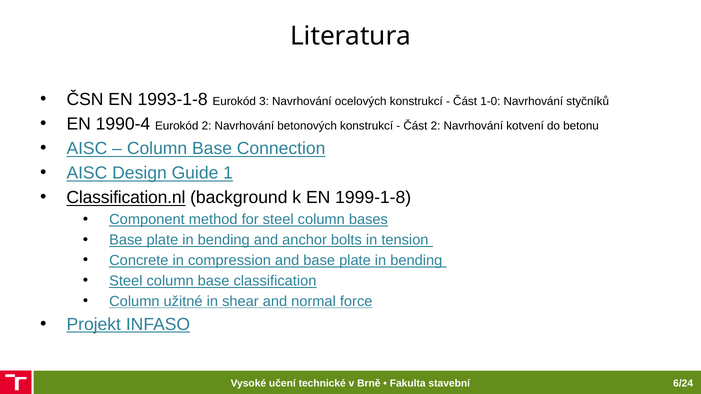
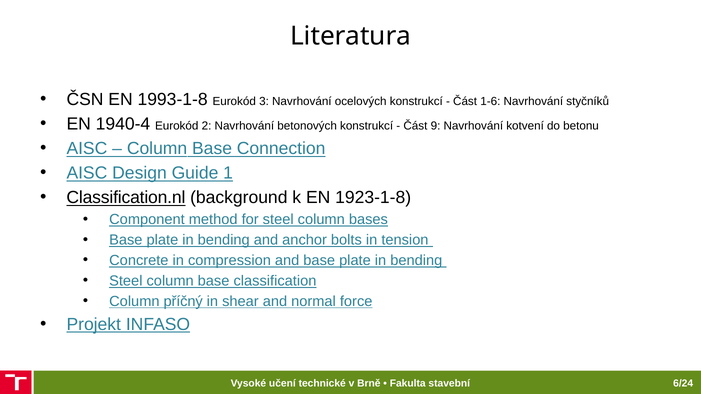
1-0: 1-0 -> 1-6 (490, 102)
1990-4: 1990-4 -> 1940-4 (123, 124)
Část 2: 2 -> 9 (436, 126)
1999-1-8: 1999-1-8 -> 1923-1-8 (373, 198)
užitné: užitné -> příčný (183, 302)
